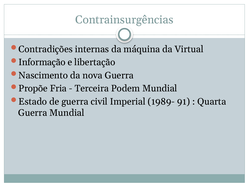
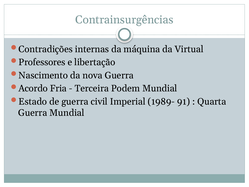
Informação: Informação -> Professores (42, 62)
Propõe: Propõe -> Acordo (33, 88)
